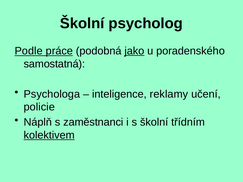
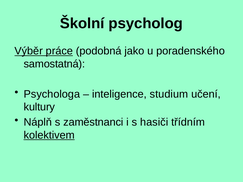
Podle: Podle -> Výběr (29, 51)
jako underline: present -> none (134, 51)
reklamy: reklamy -> studium (169, 94)
policie: policie -> kultury (39, 107)
s školní: školní -> hasiči (154, 122)
